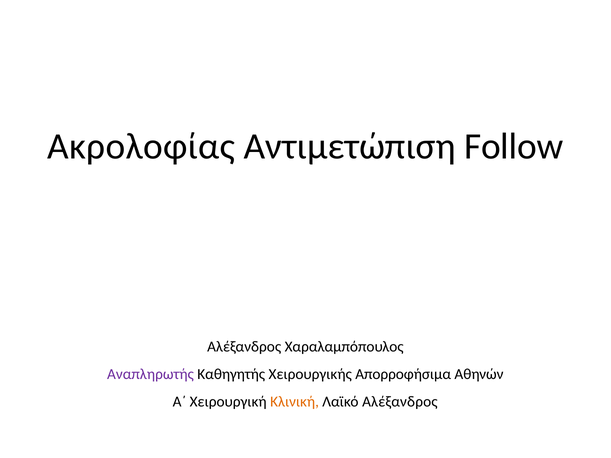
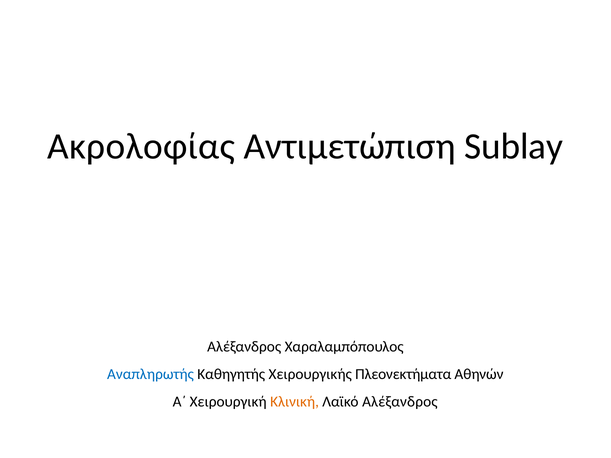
Follow: Follow -> Sublay (514, 146)
Αναπληρωτής colour: purple -> blue (151, 374)
Απορροφήσιμα: Απορροφήσιμα -> Πλεονεκτήματα (403, 374)
